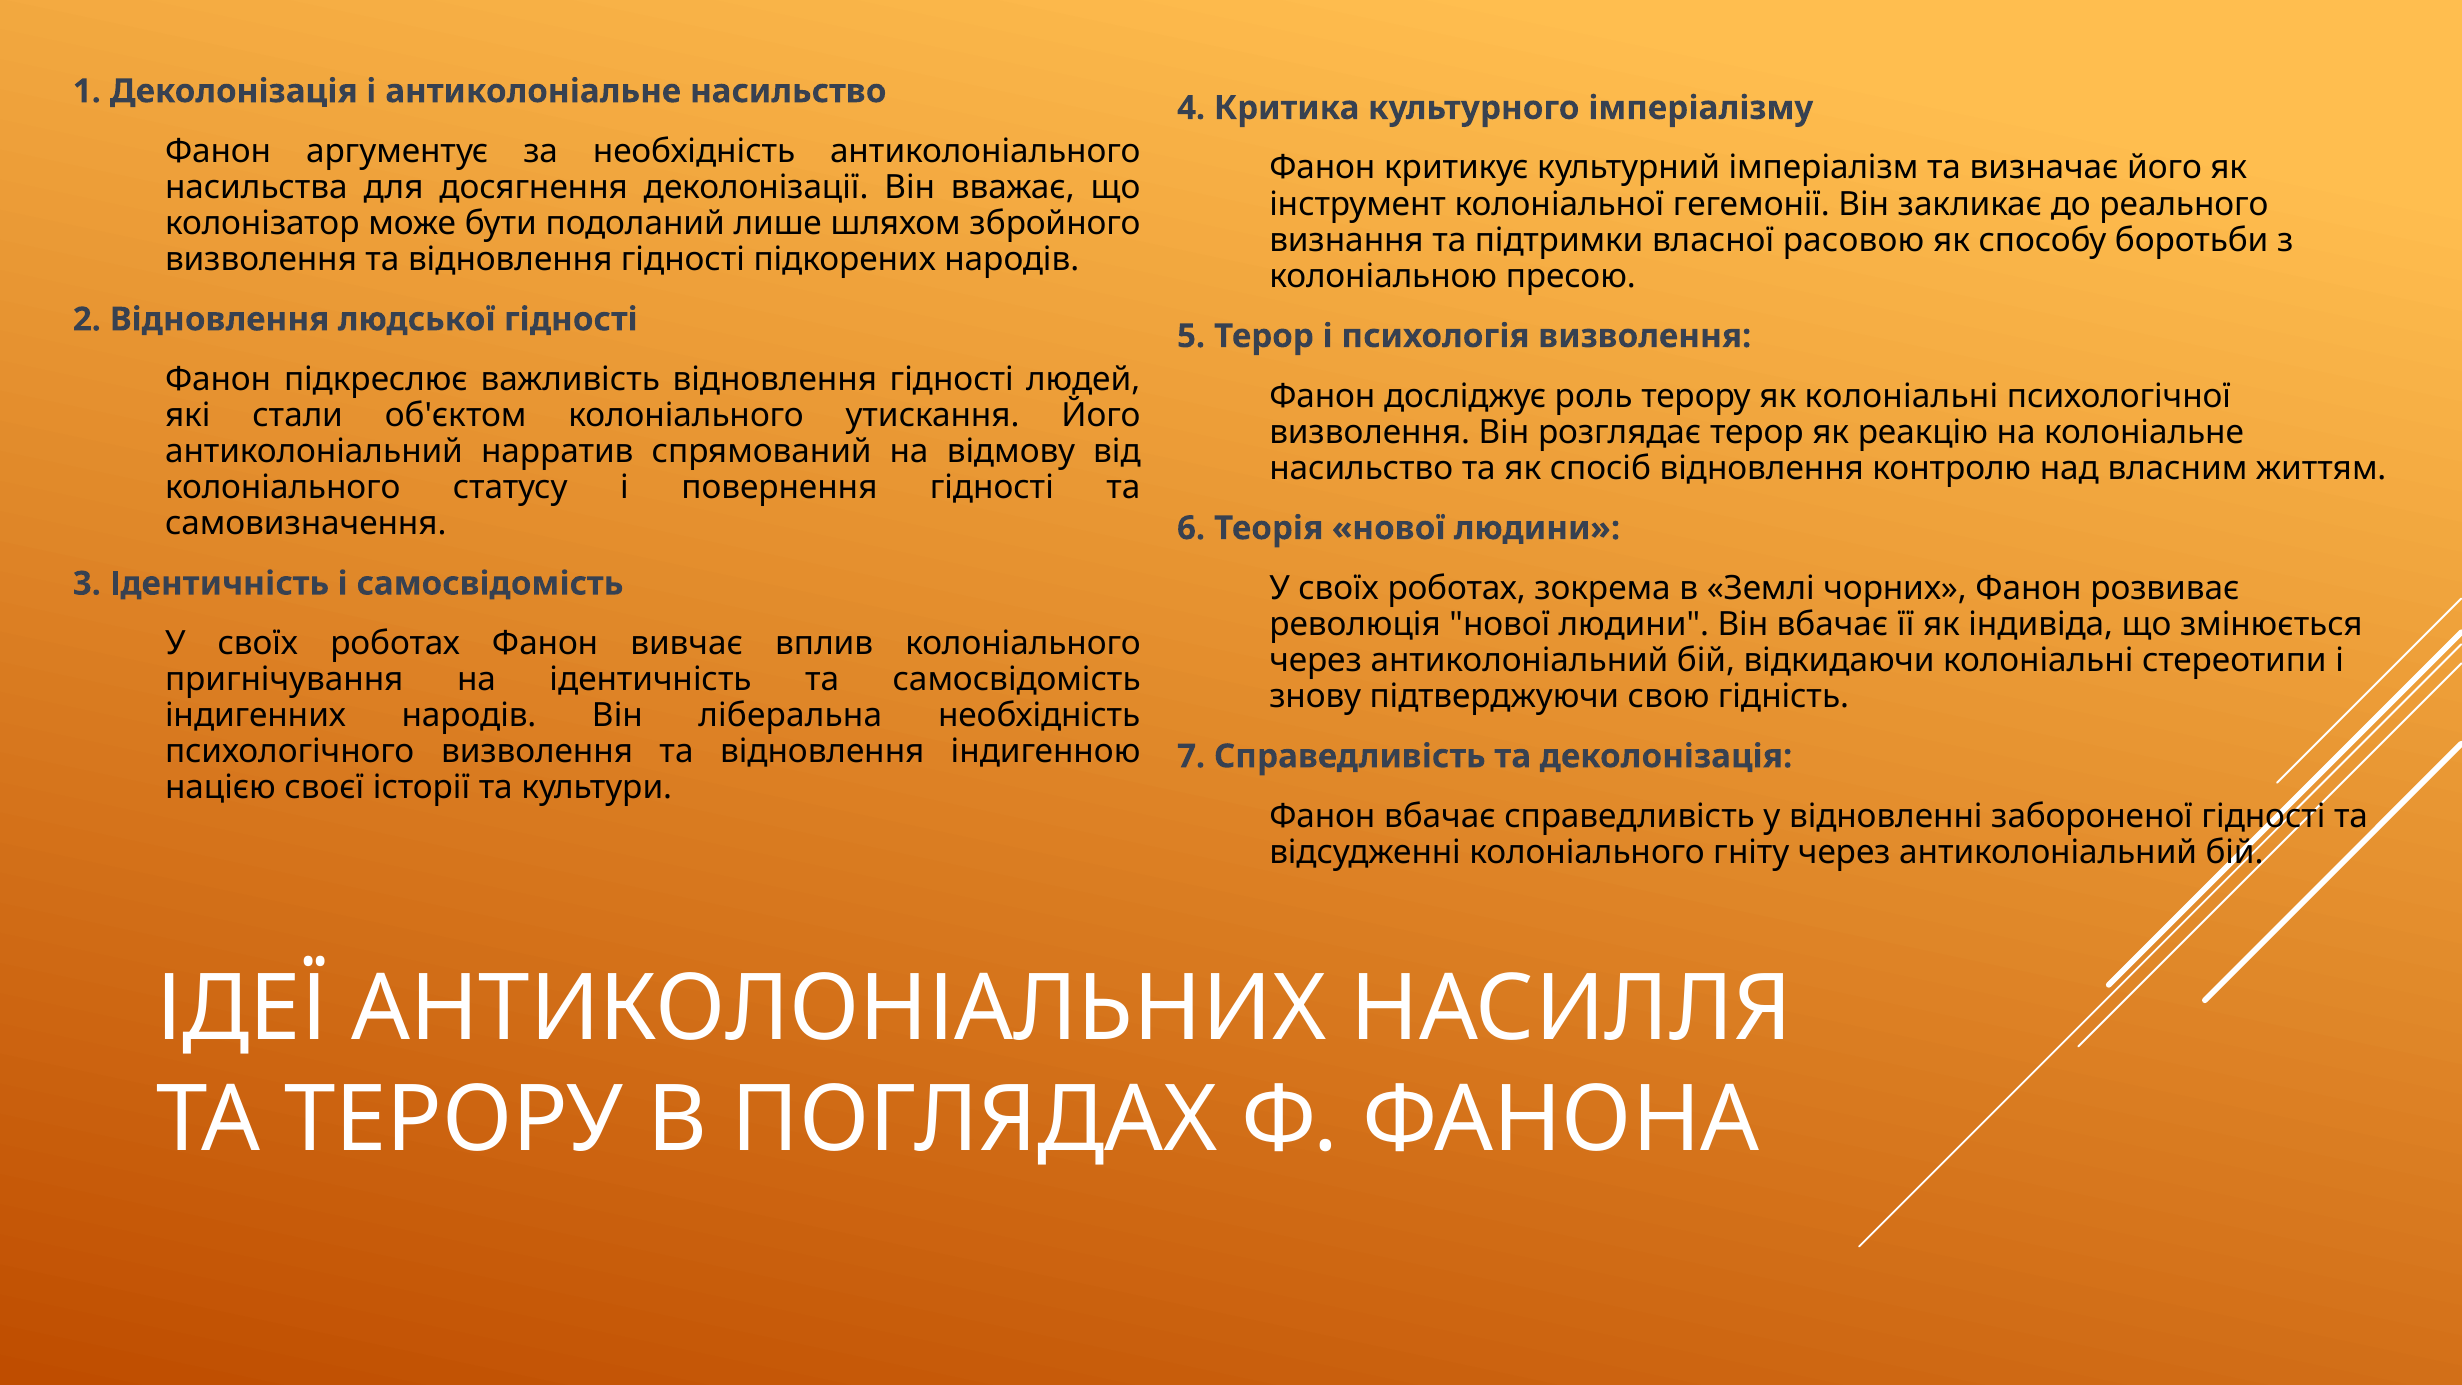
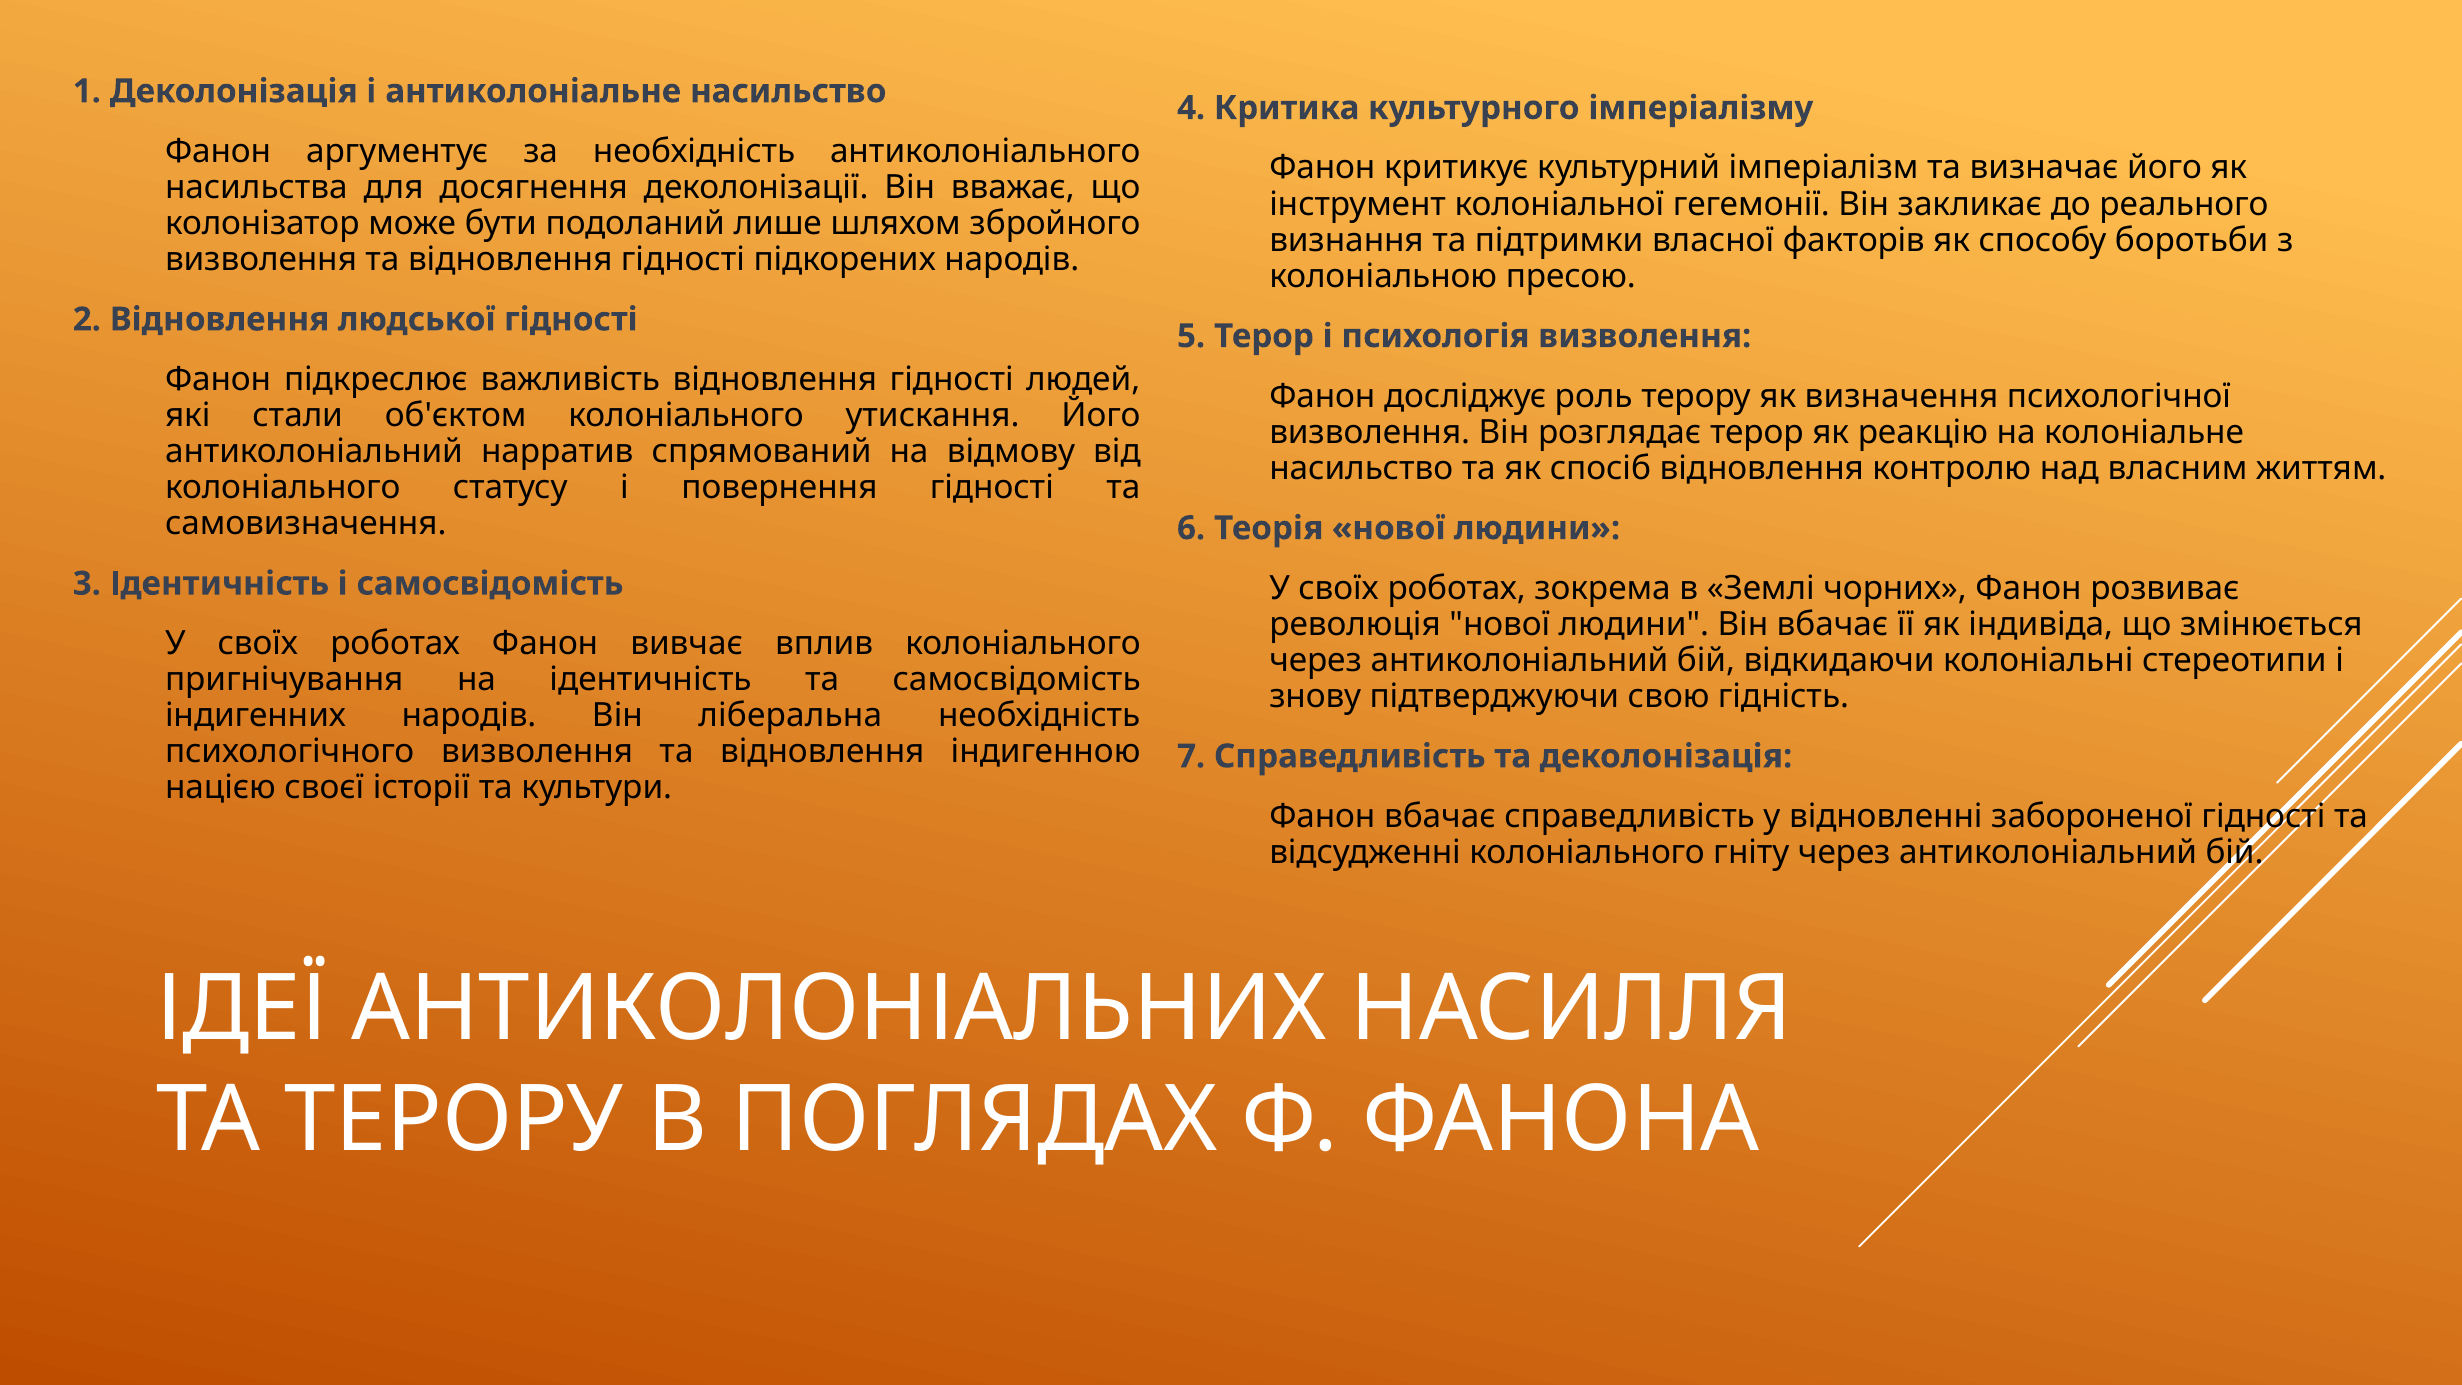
расовою: расовою -> факторів (1854, 240)
як колоніальні: колоніальні -> визначення (1902, 396)
